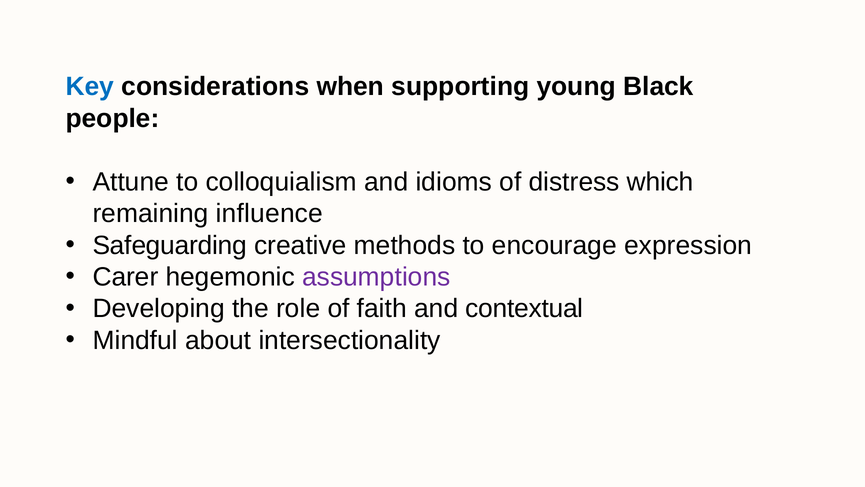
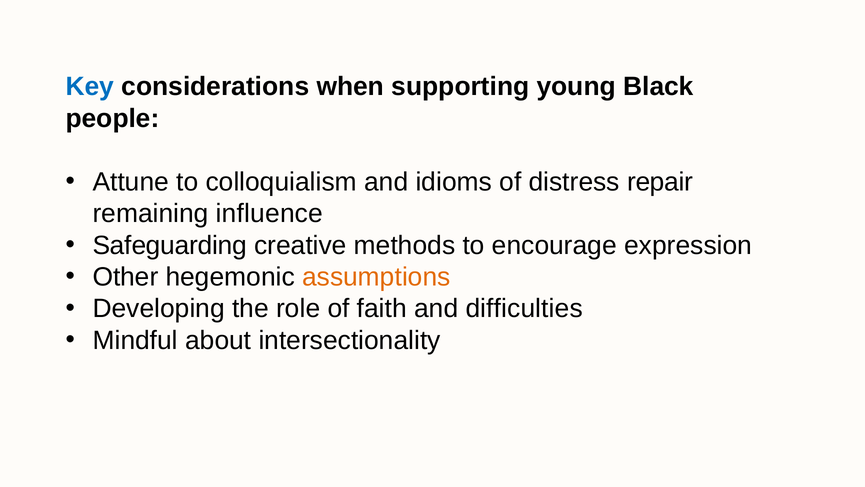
which: which -> repair (660, 182)
Carer: Carer -> Other (125, 277)
assumptions colour: purple -> orange (376, 277)
contextual: contextual -> difficulties (524, 308)
